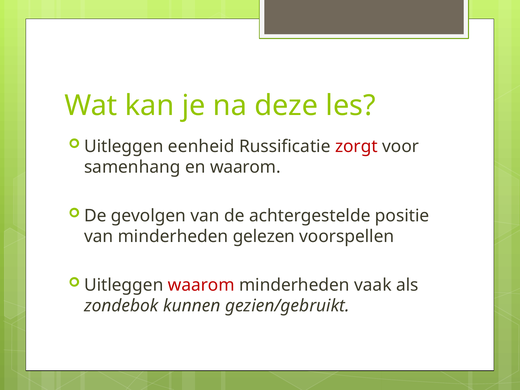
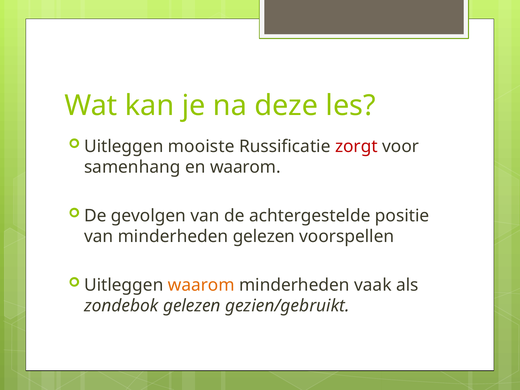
eenheid: eenheid -> mooiste (201, 146)
waarom colour: red -> orange (201, 285)
zondebok kunnen: kunnen -> gelezen (192, 306)
